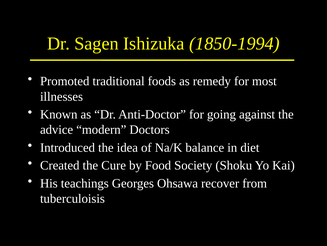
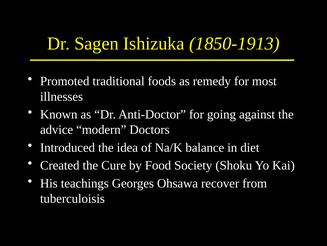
1850-1994: 1850-1994 -> 1850-1913 (234, 43)
